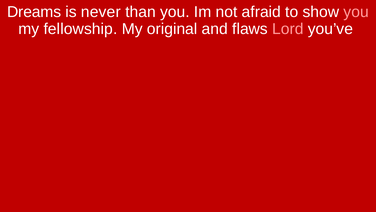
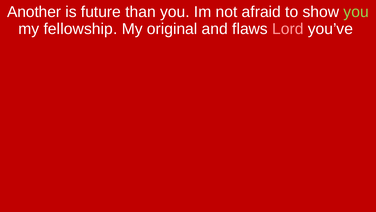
Dreams: Dreams -> Another (34, 12)
never: never -> future (101, 12)
you colour: pink -> light green (356, 12)
